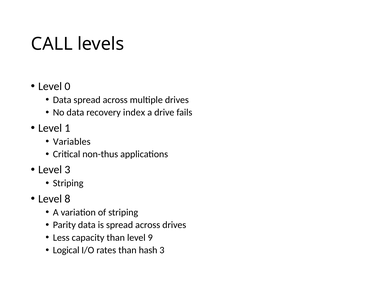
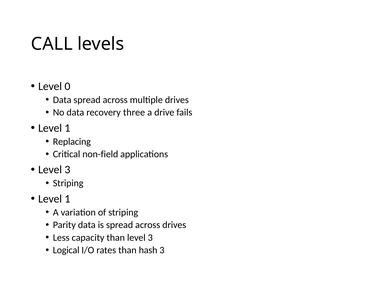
index: index -> three (134, 112)
Variables: Variables -> Replacing (72, 142)
non-thus: non-thus -> non-field (100, 154)
8: 8 -> 1 (67, 199)
than level 9: 9 -> 3 (150, 238)
